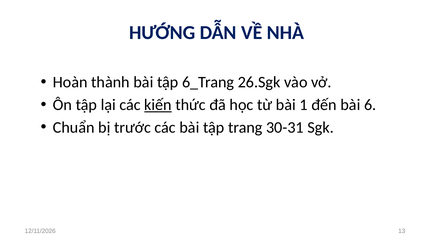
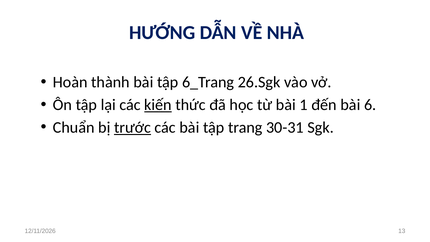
trước underline: none -> present (132, 127)
